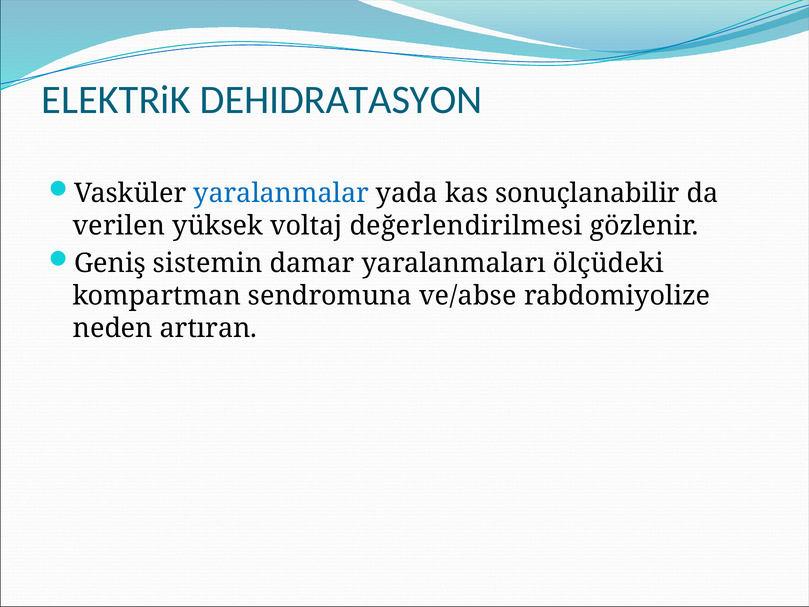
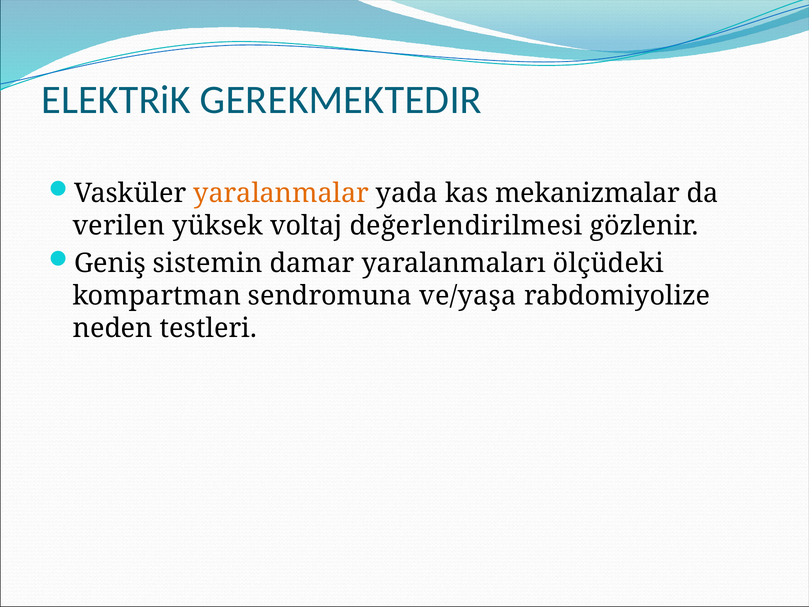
DEHIDRATASYON: DEHIDRATASYON -> GEREKMEKTEDIR (341, 100)
yaralanmalar colour: blue -> orange (281, 193)
sonuçlanabilir: sonuçlanabilir -> mekanizmalar (588, 193)
ve/abse: ve/abse -> ve/yaşa (468, 296)
artıran: artıran -> testleri (208, 328)
